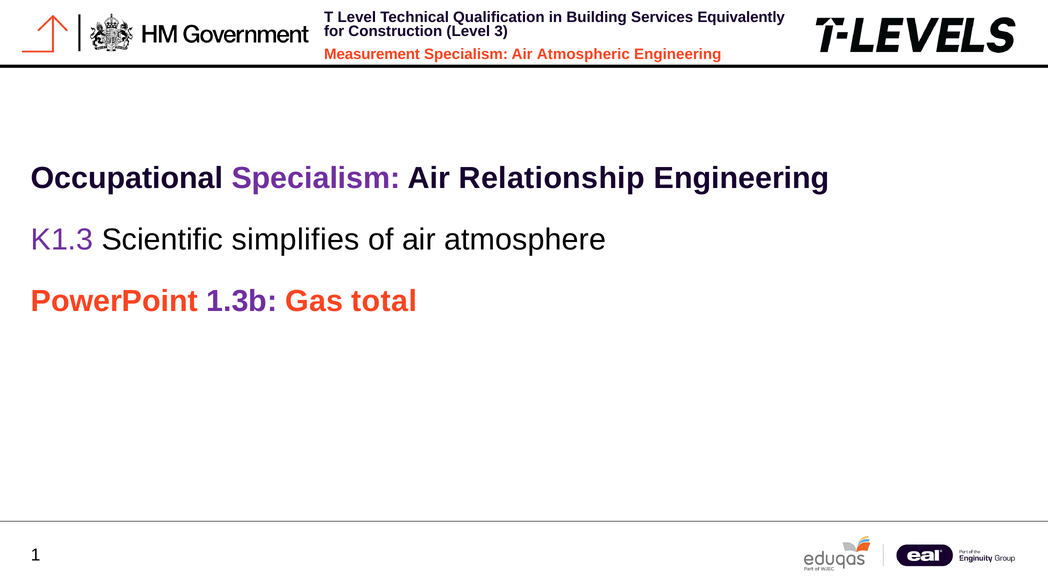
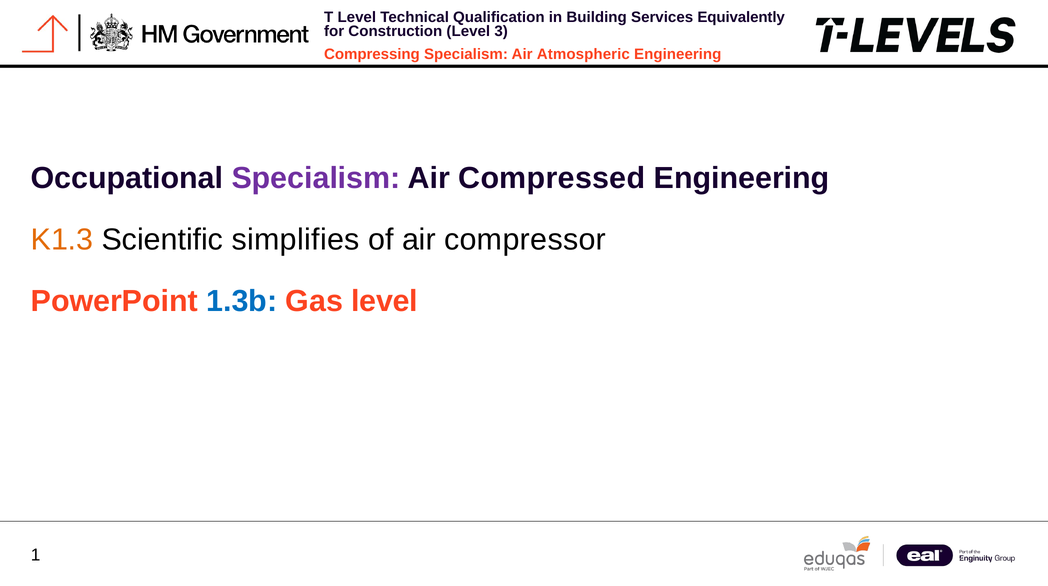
Measurement: Measurement -> Compressing (372, 54)
Relationship: Relationship -> Compressed (552, 178)
K1.3 colour: purple -> orange (62, 240)
atmosphere: atmosphere -> compressor (525, 240)
1.3b colour: purple -> blue (242, 301)
Gas total: total -> level (385, 301)
